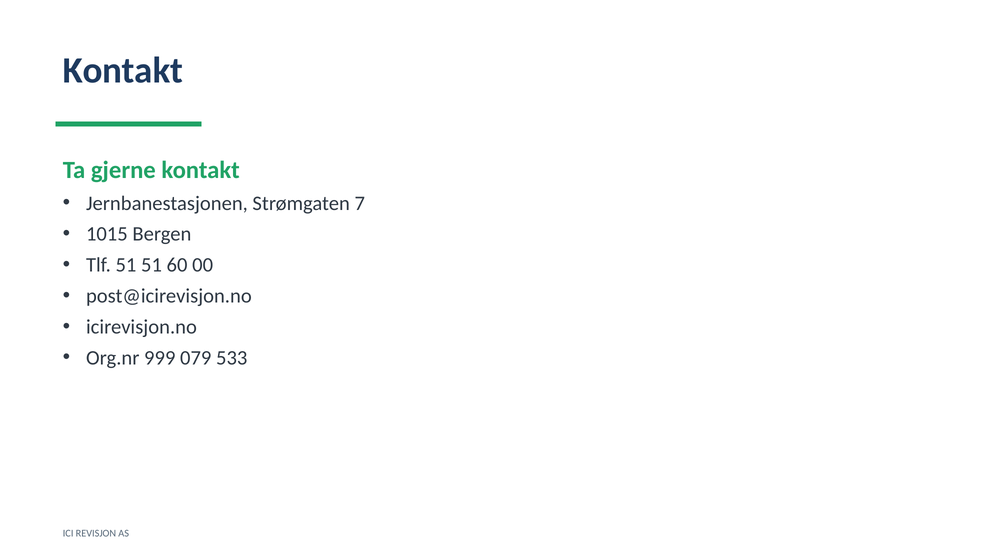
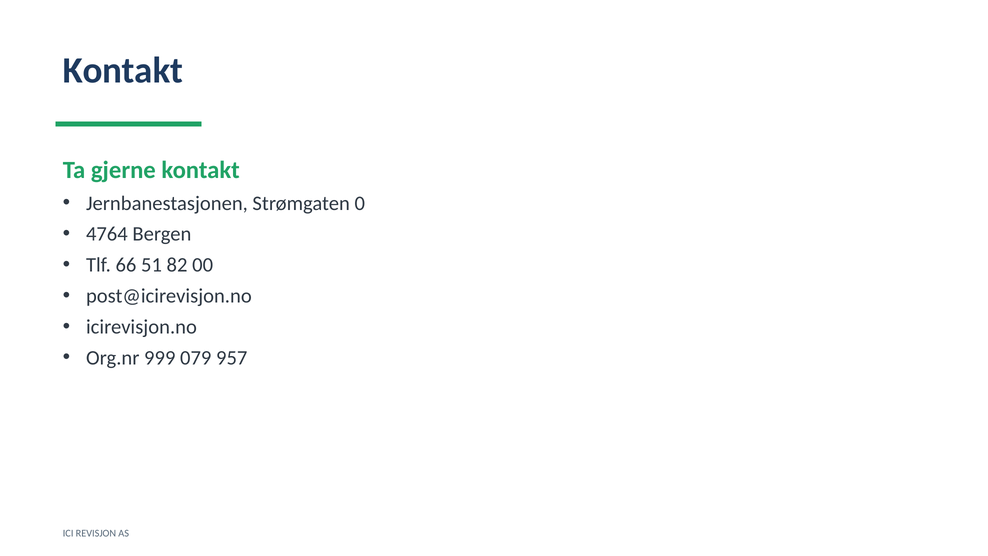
7: 7 -> 0 (360, 203)
1015: 1015 -> 4764 (107, 234)
Tlf 51: 51 -> 66 (126, 265)
60: 60 -> 82 (177, 265)
533: 533 -> 957 (232, 358)
